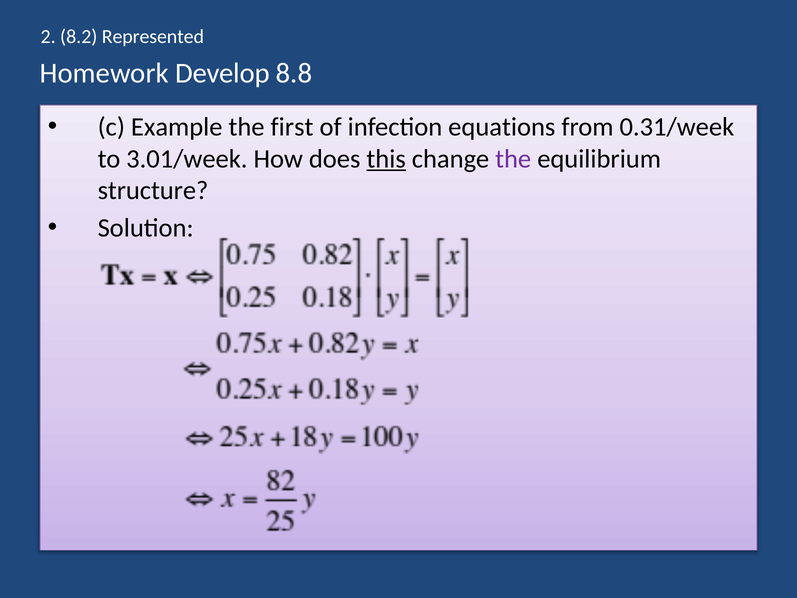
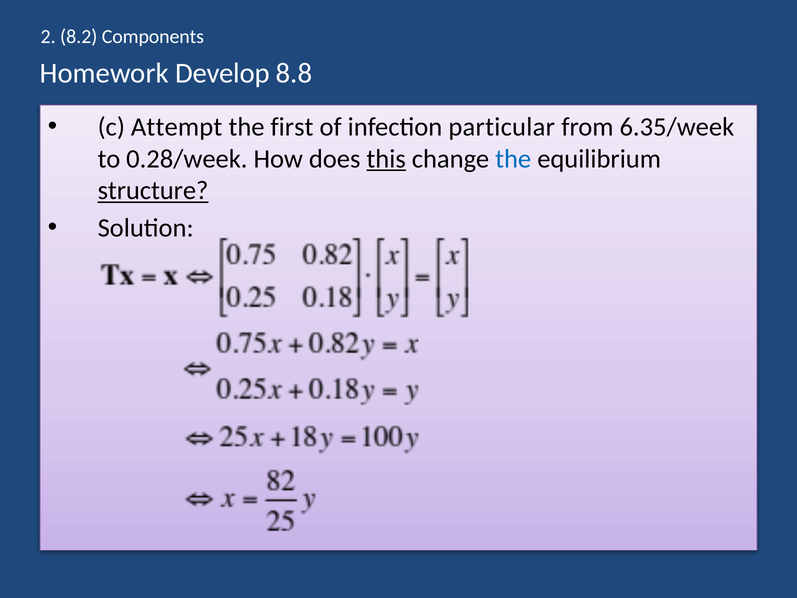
Represented: Represented -> Components (153, 36)
Example: Example -> Attempt (177, 127)
equations: equations -> particular (502, 127)
0.31/week: 0.31/week -> 6.35/week (677, 127)
3.01/week: 3.01/week -> 0.28/week (187, 159)
the colour: purple -> blue (513, 159)
structure underline: none -> present (153, 191)
